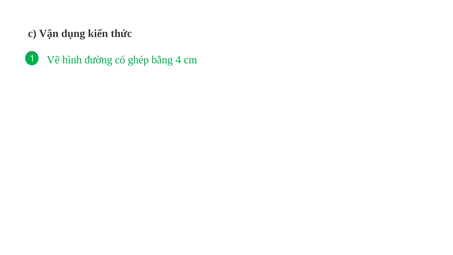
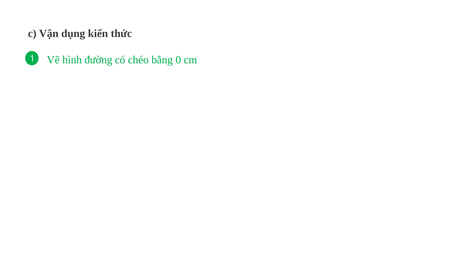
ghép: ghép -> chéo (138, 60)
4: 4 -> 0 (178, 60)
